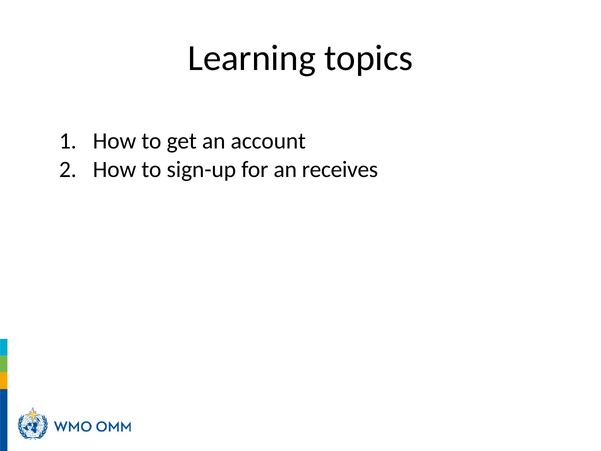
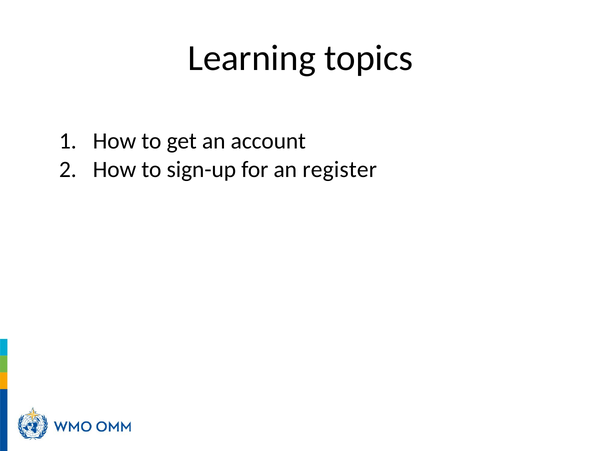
receives: receives -> register (340, 169)
